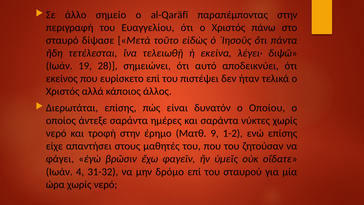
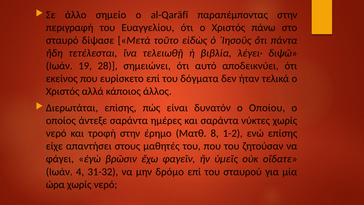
εκείνα: εκείνα -> βιβλία (216, 53)
πιστέψει: πιστέψει -> δόγματα (199, 79)
9: 9 -> 8 (215, 133)
